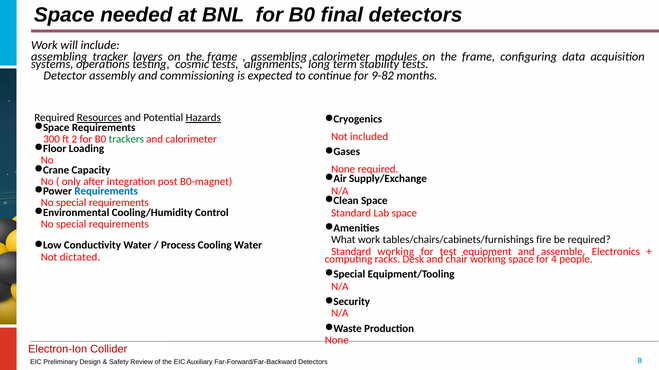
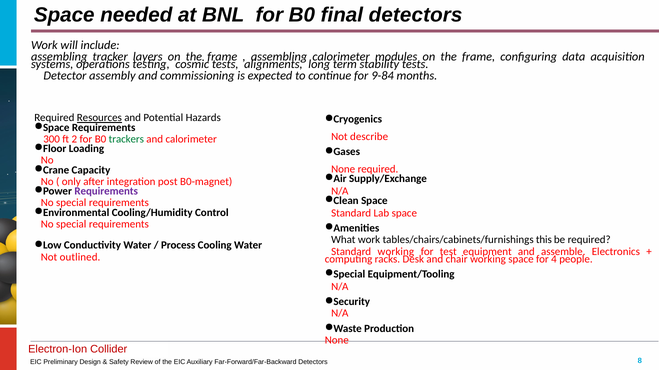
9-82: 9-82 -> 9-84 (383, 76)
Hazards underline: present -> none (203, 118)
included: included -> describe (369, 137)
Requirements colour: blue -> purple (106, 192)
fire: fire -> this (544, 240)
dictated: dictated -> outlined (80, 257)
